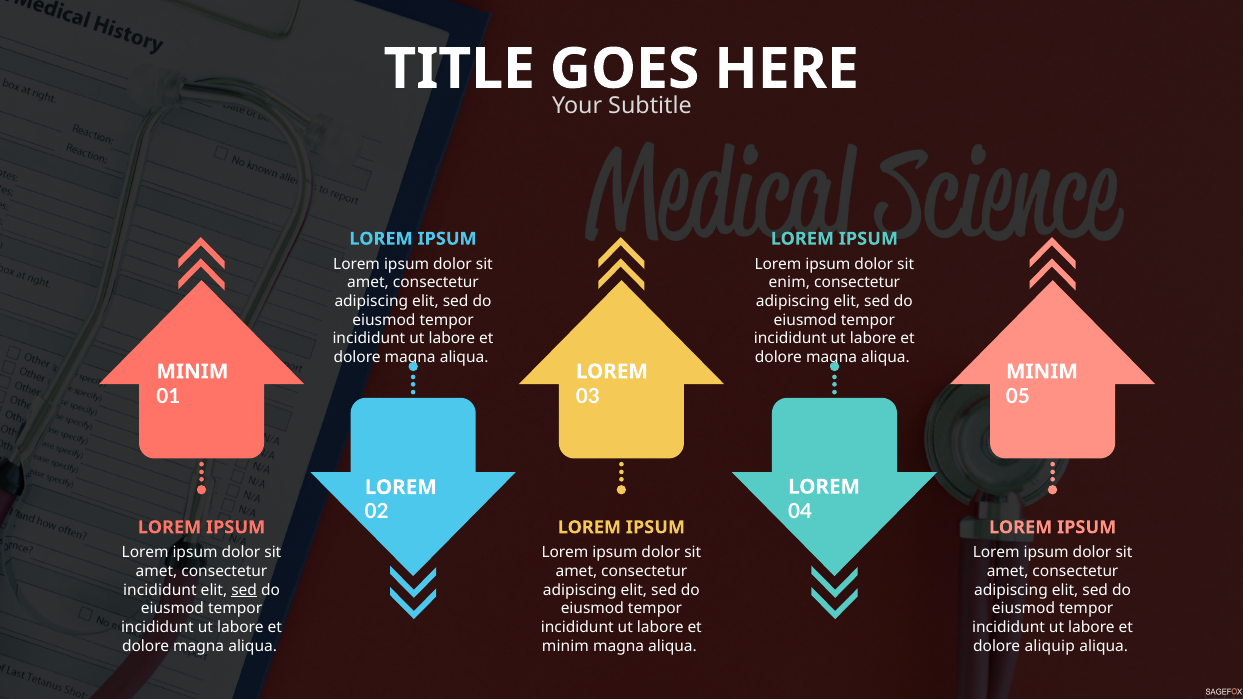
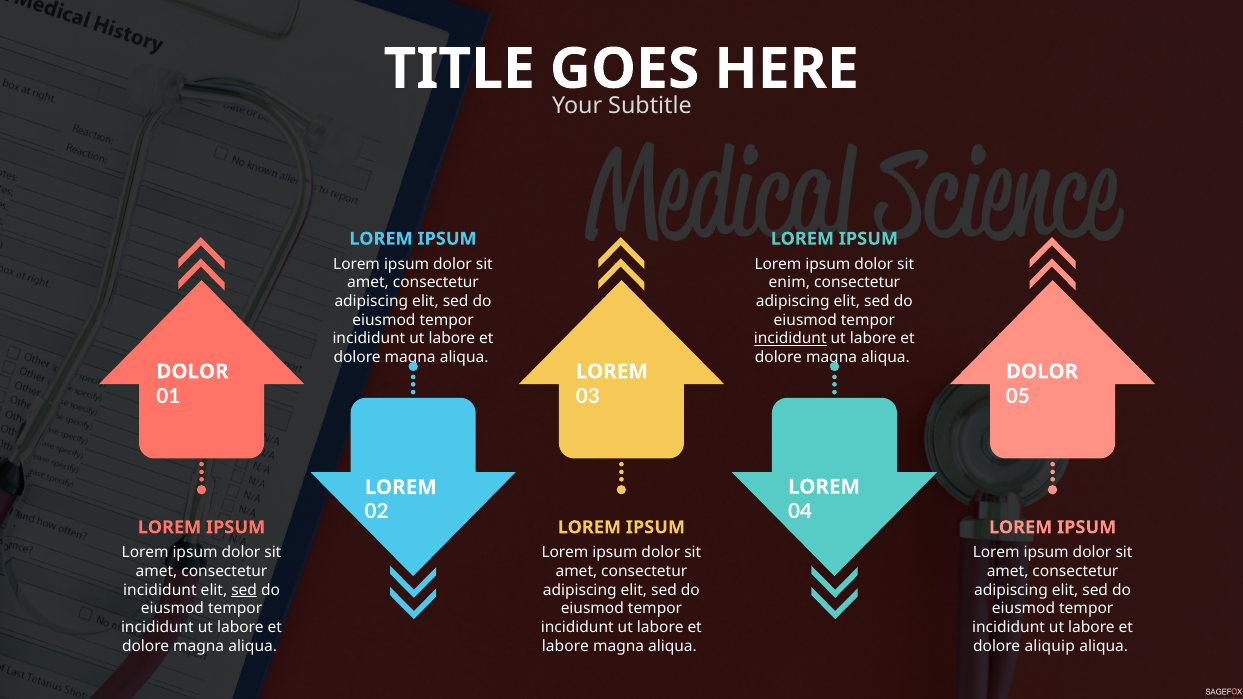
incididunt underline: none -> present (790, 339)
MINIM: MINIM -> DOLOR (192, 372)
MINIM: MINIM -> DOLOR (1042, 372)
minim: minim -> labore (565, 646)
